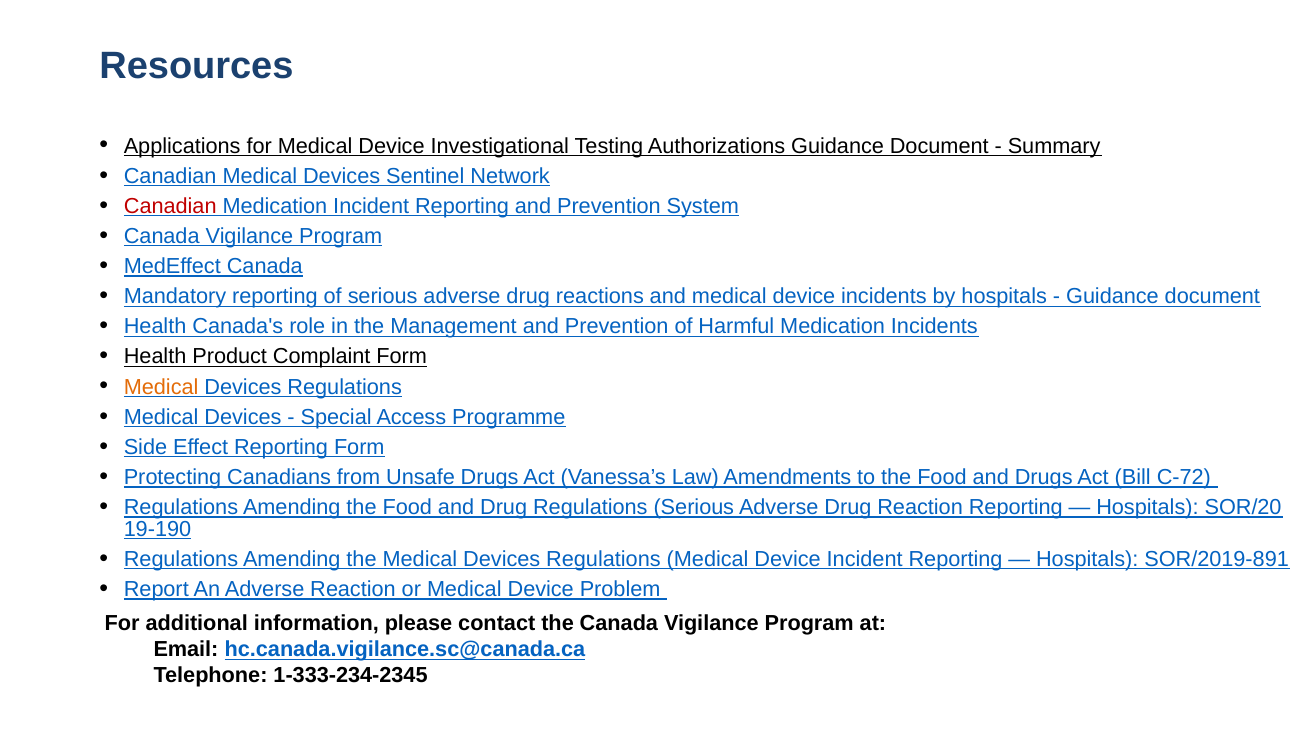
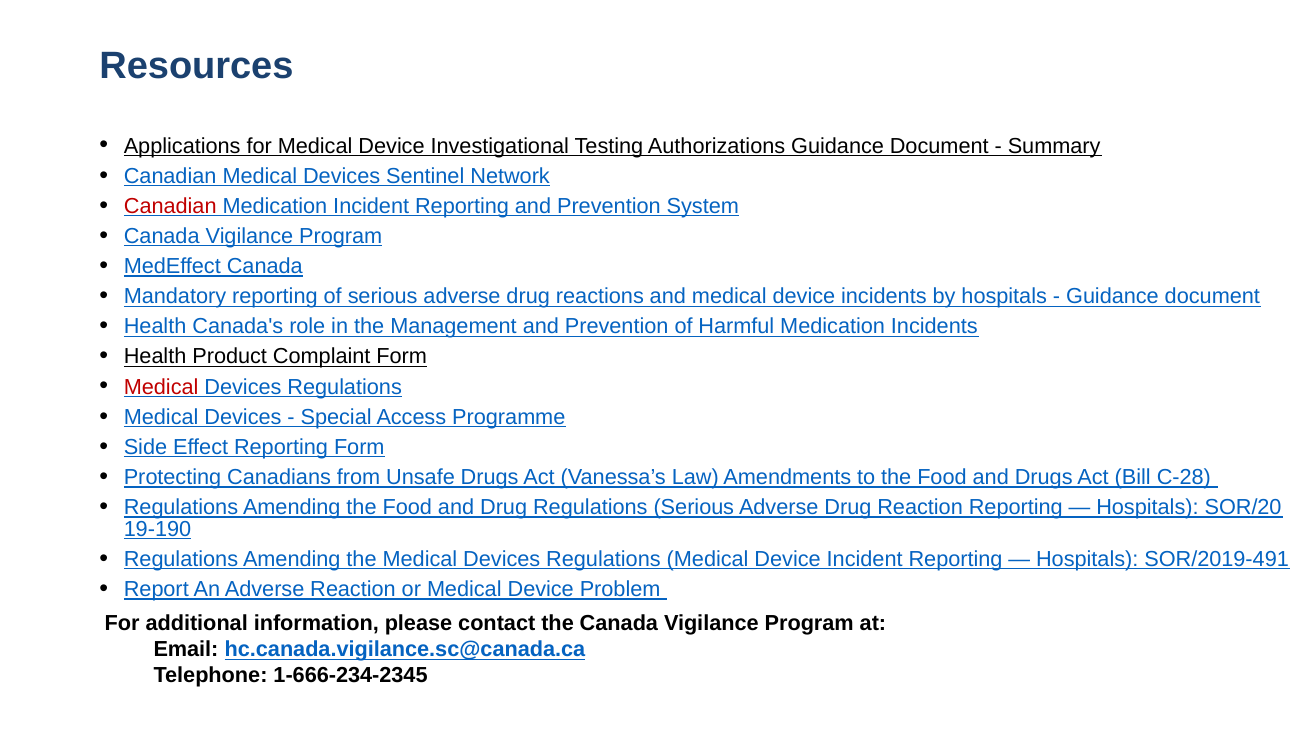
Medical colour: orange -> red (161, 387)
C-72: C-72 -> C-28 (1184, 477)
SOR/2019-891: SOR/2019-891 -> SOR/2019-491 (1217, 559)
1-333-234-2345: 1-333-234-2345 -> 1-666-234-2345 (351, 675)
